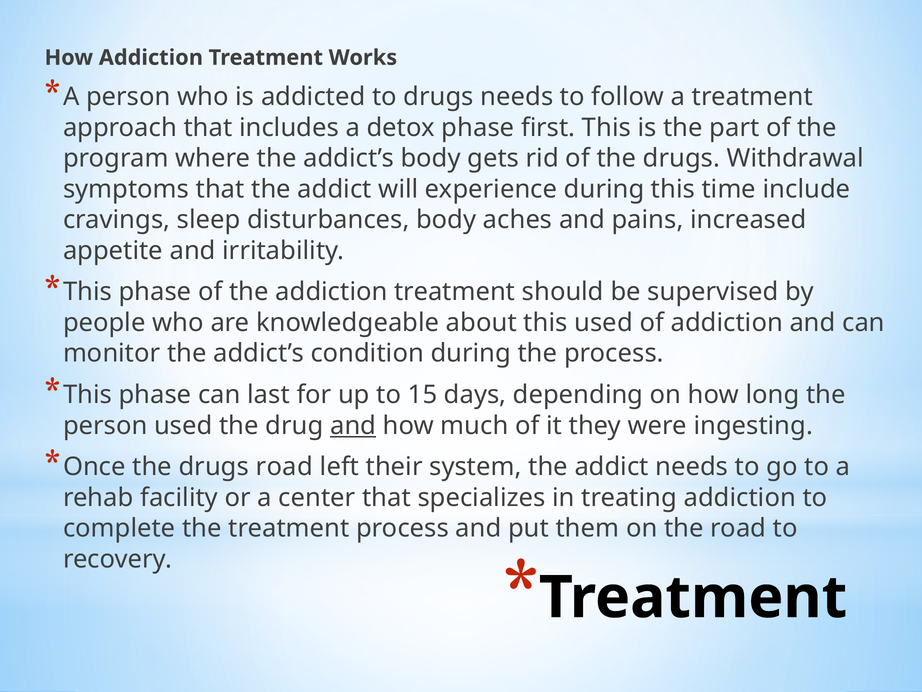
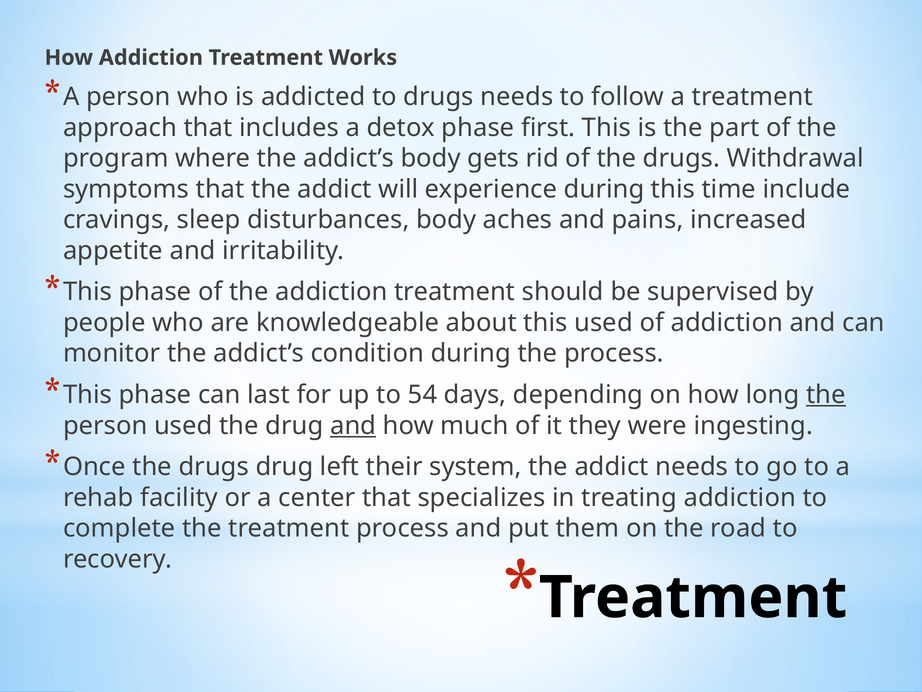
15: 15 -> 54 (423, 395)
the underline: none -> present (826, 395)
drugs road: road -> drug (284, 466)
